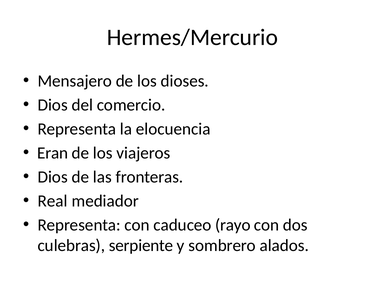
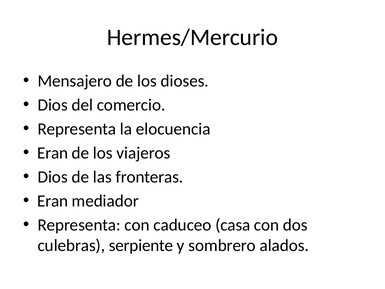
Real: Real -> Eran (53, 201)
rayo: rayo -> casa (233, 225)
